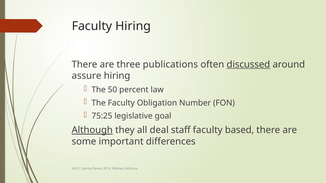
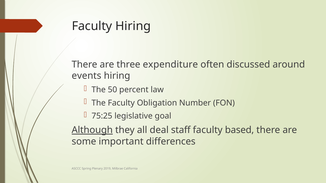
publications: publications -> expenditure (170, 65)
discussed underline: present -> none (248, 65)
assure: assure -> events (87, 76)
